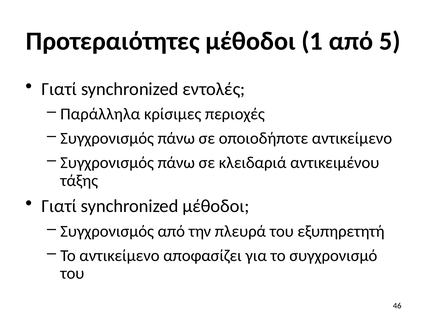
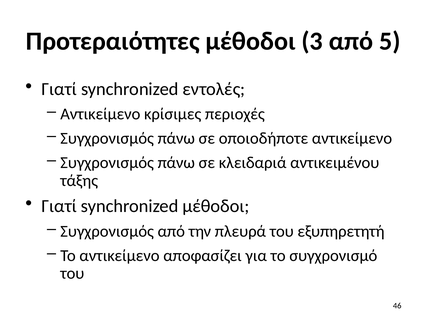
1: 1 -> 3 (312, 41)
Παράλληλα: Παράλληλα -> Αντικείμενο (100, 114)
